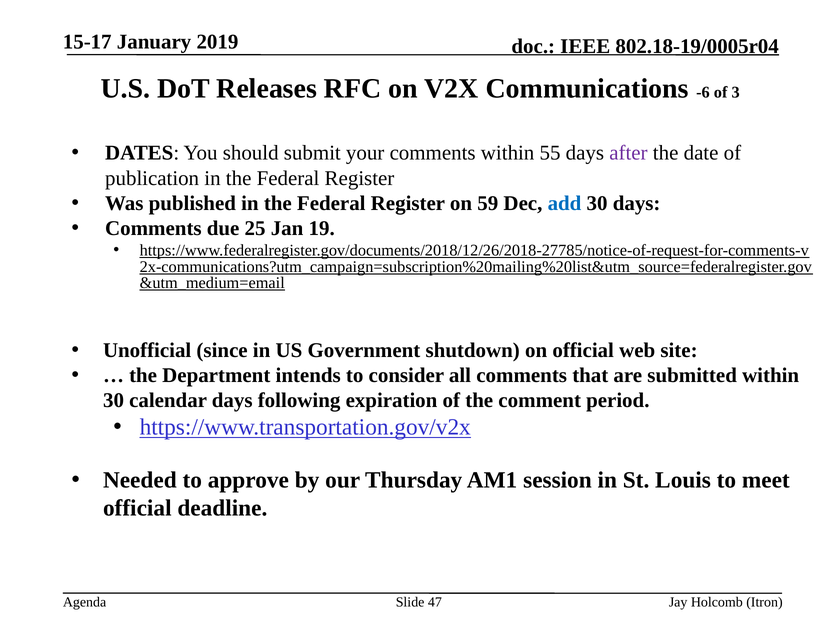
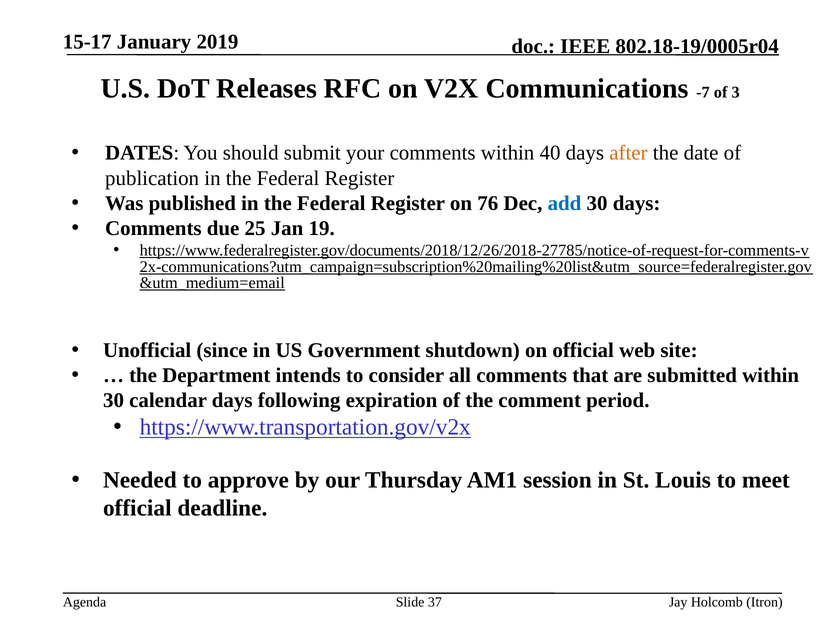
-6: -6 -> -7 (703, 93)
55: 55 -> 40 (550, 153)
after colour: purple -> orange (628, 153)
59: 59 -> 76 (488, 203)
47: 47 -> 37 (435, 603)
